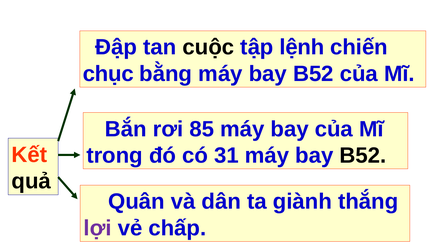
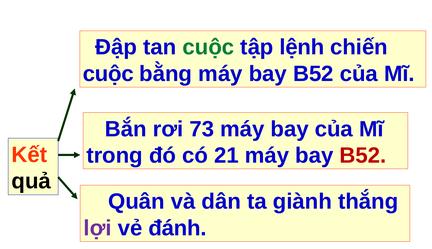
cuộc colour: black -> green (208, 47)
chục: chục -> cuộc (108, 74)
85: 85 -> 73 (202, 129)
31: 31 -> 21 (226, 156)
B52 colour: black -> red (363, 156)
chấp: chấp -> đánh (177, 228)
